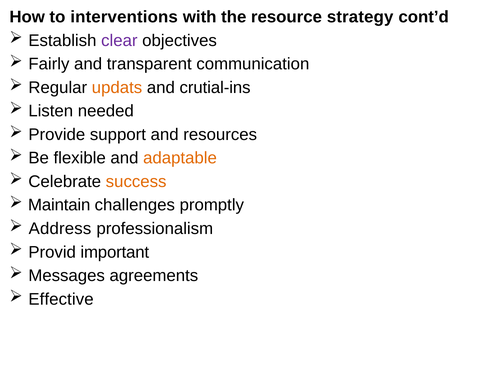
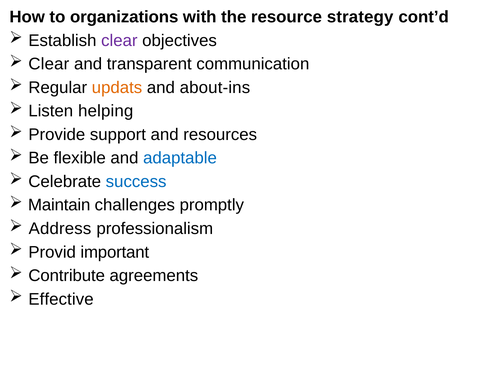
interventions: interventions -> organizations (124, 17)
Fairly: Fairly -> Clear (49, 64)
crutial-ins: crutial-ins -> about-ins (215, 88)
needed: needed -> helping (106, 111)
adaptable colour: orange -> blue (180, 158)
success colour: orange -> blue (136, 182)
Messages: Messages -> Contribute (67, 276)
